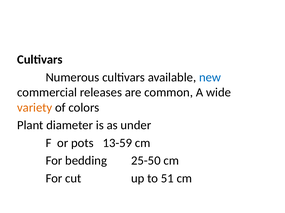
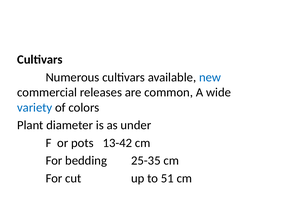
variety colour: orange -> blue (35, 108)
13-59: 13-59 -> 13-42 (117, 143)
25-50: 25-50 -> 25-35 (146, 161)
